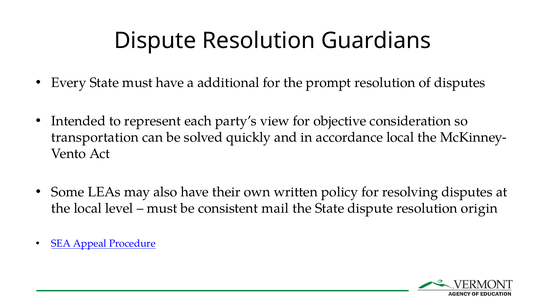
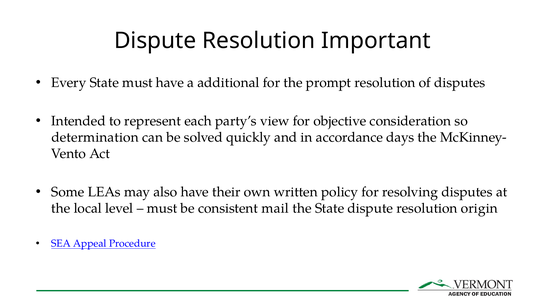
Guardians: Guardians -> Important (376, 41)
transportation: transportation -> determination (95, 137)
accordance local: local -> days (400, 137)
